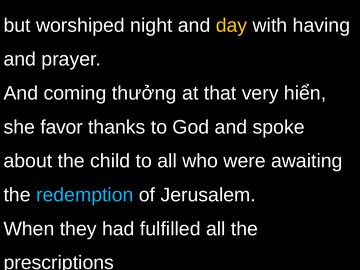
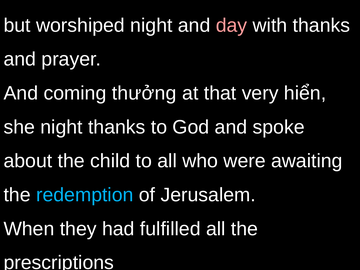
day colour: yellow -> pink (232, 25)
with having: having -> thanks (321, 25)
she favor: favor -> night (61, 127)
